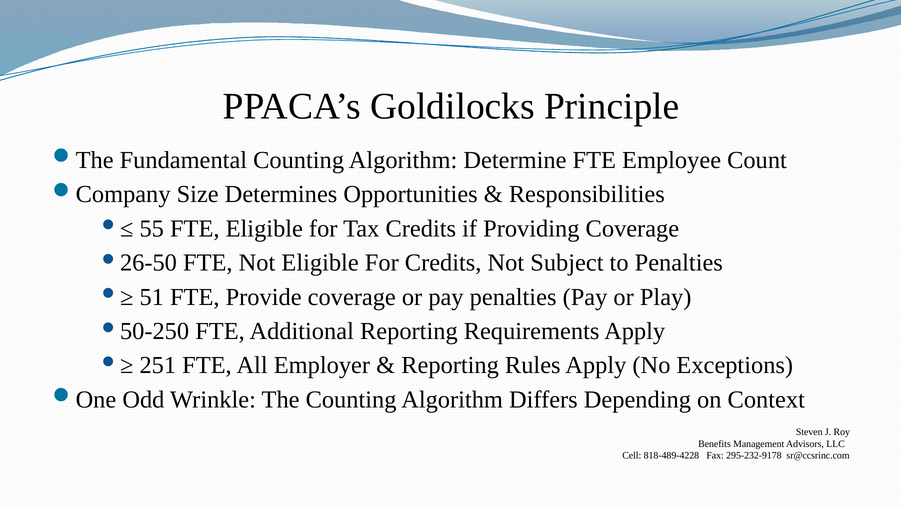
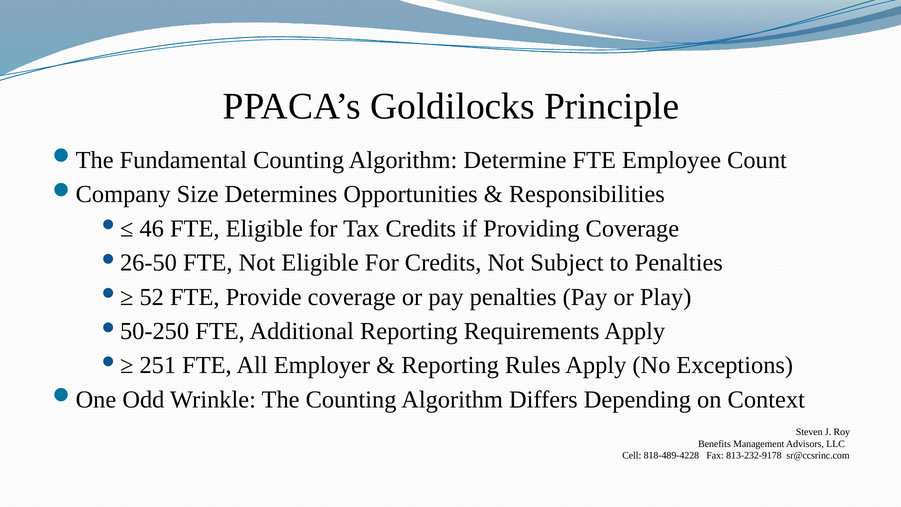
55: 55 -> 46 (152, 228)
51: 51 -> 52 (152, 297)
295-232-9178: 295-232-9178 -> 813-232-9178 (754, 456)
